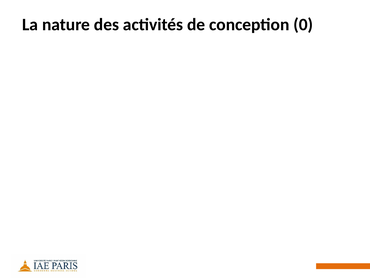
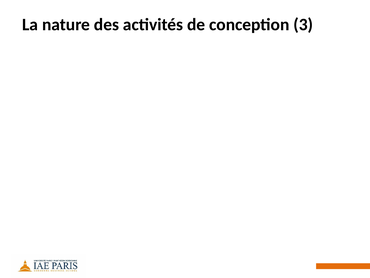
0: 0 -> 3 (303, 25)
